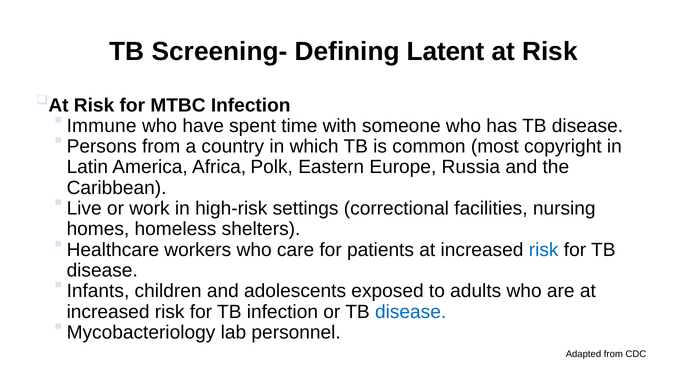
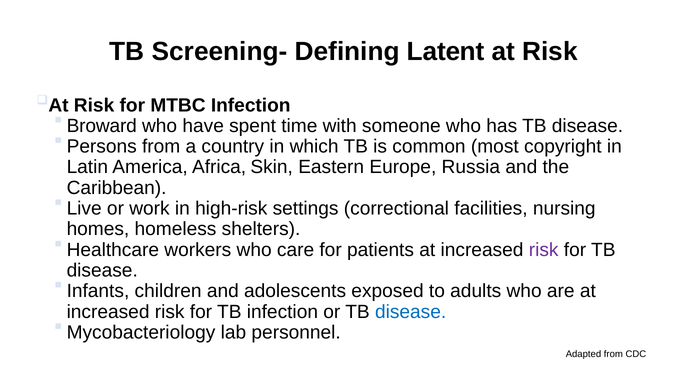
Immune: Immune -> Broward (102, 126)
Polk: Polk -> Skin (272, 167)
risk colour: blue -> purple (544, 250)
